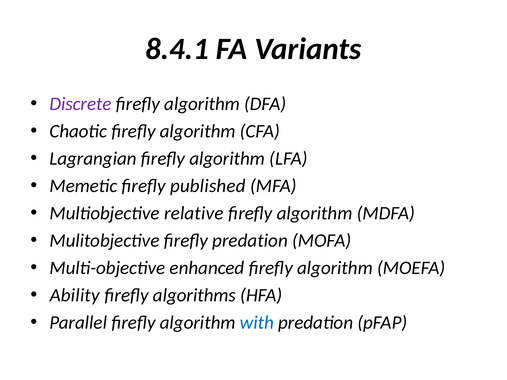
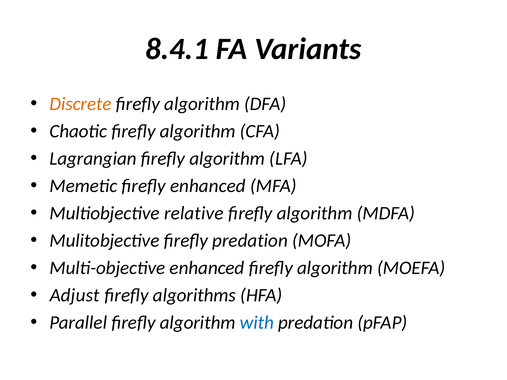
Discrete colour: purple -> orange (80, 104)
firefly published: published -> enhanced (208, 186)
Ability: Ability -> Adjust (75, 295)
